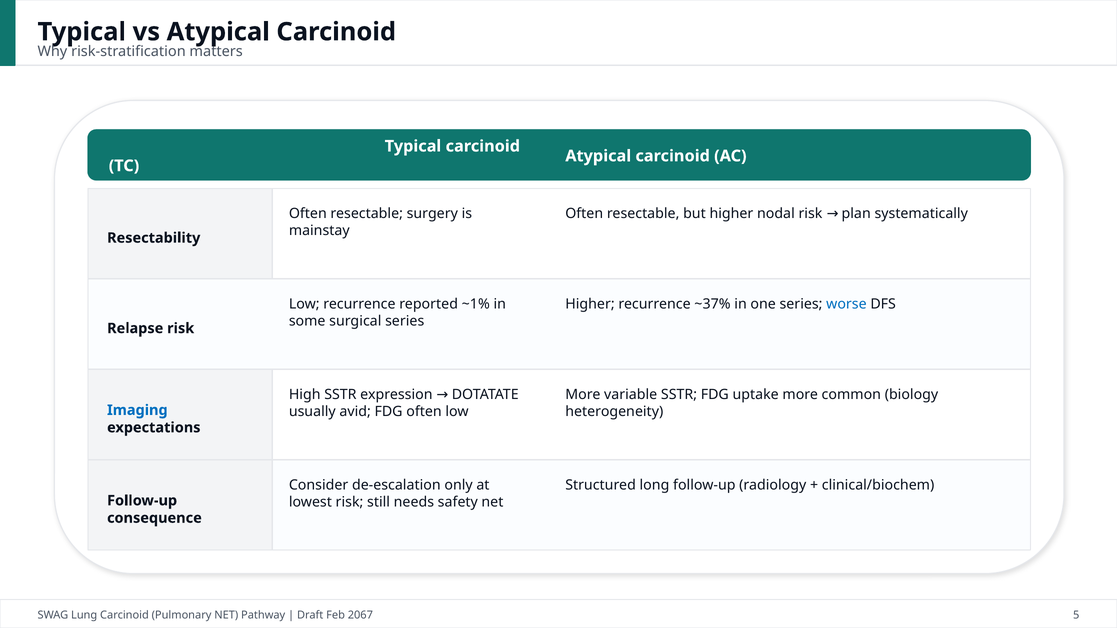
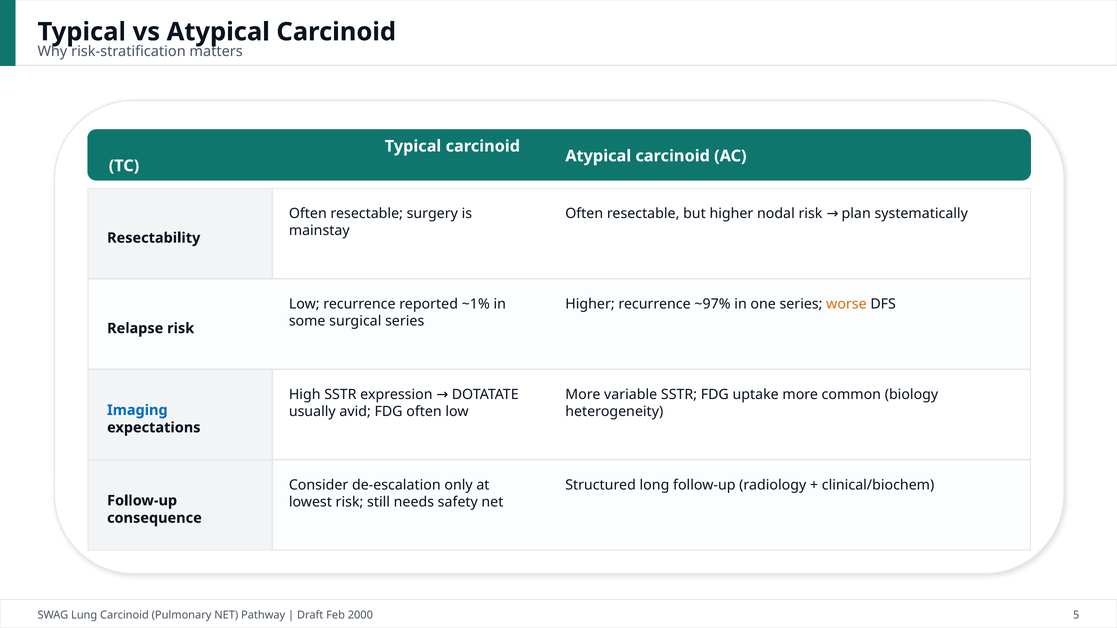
~37%: ~37% -> ~97% (712, 304)
worse colour: blue -> orange (846, 304)
2067: 2067 -> 2000 (360, 616)
